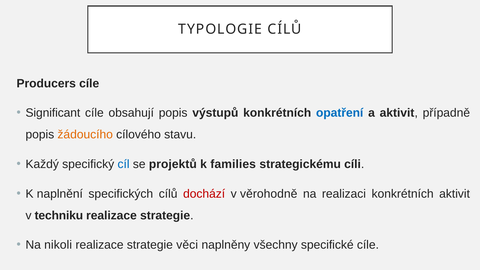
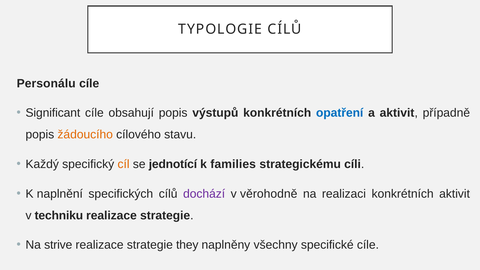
Producers: Producers -> Personálu (46, 83)
cíl colour: blue -> orange (124, 164)
projektů: projektů -> jednotící (173, 164)
dochází colour: red -> purple (204, 194)
nikoli: nikoli -> strive (58, 245)
věci: věci -> they (187, 245)
